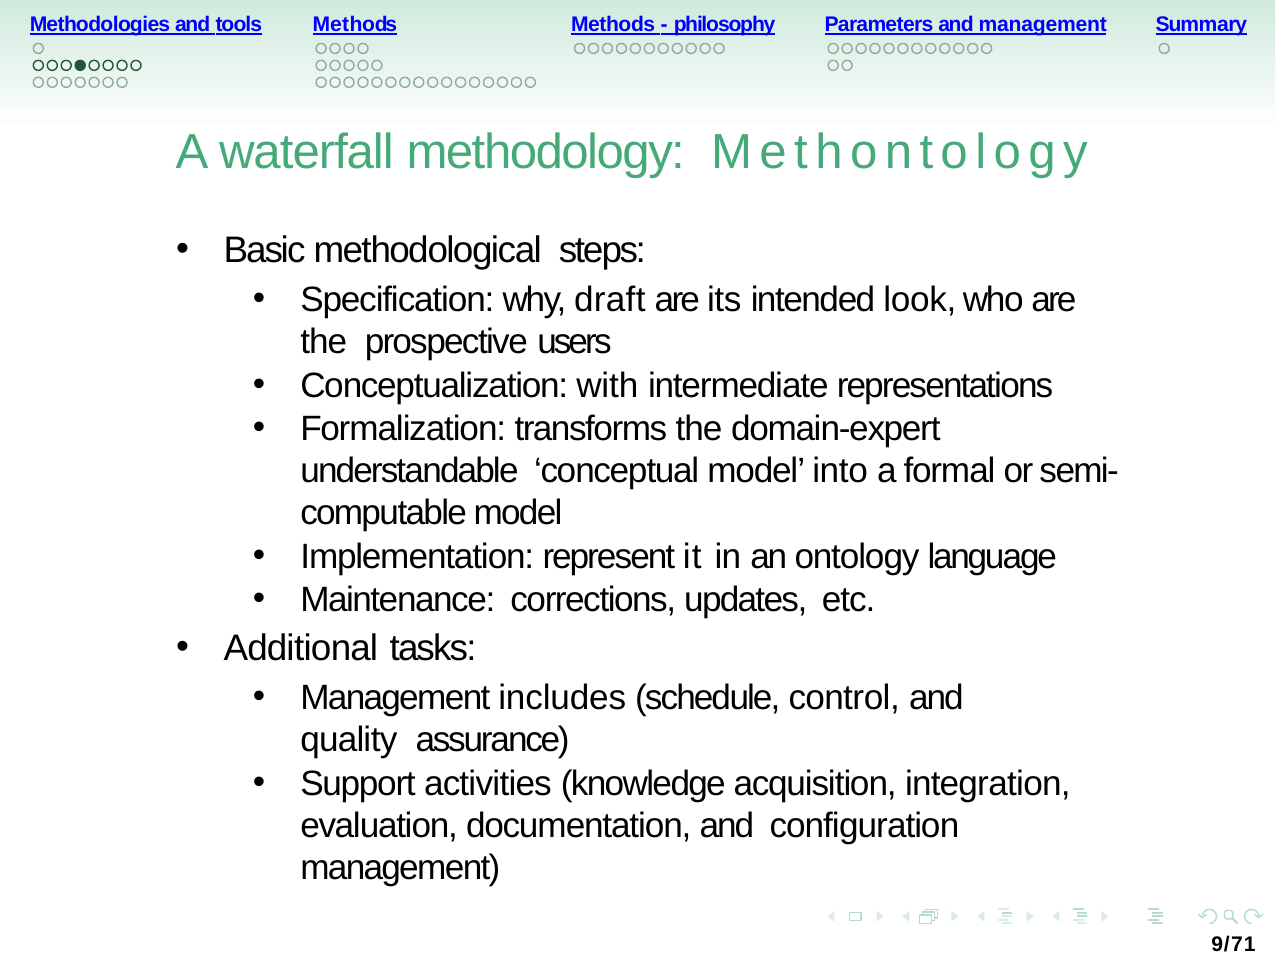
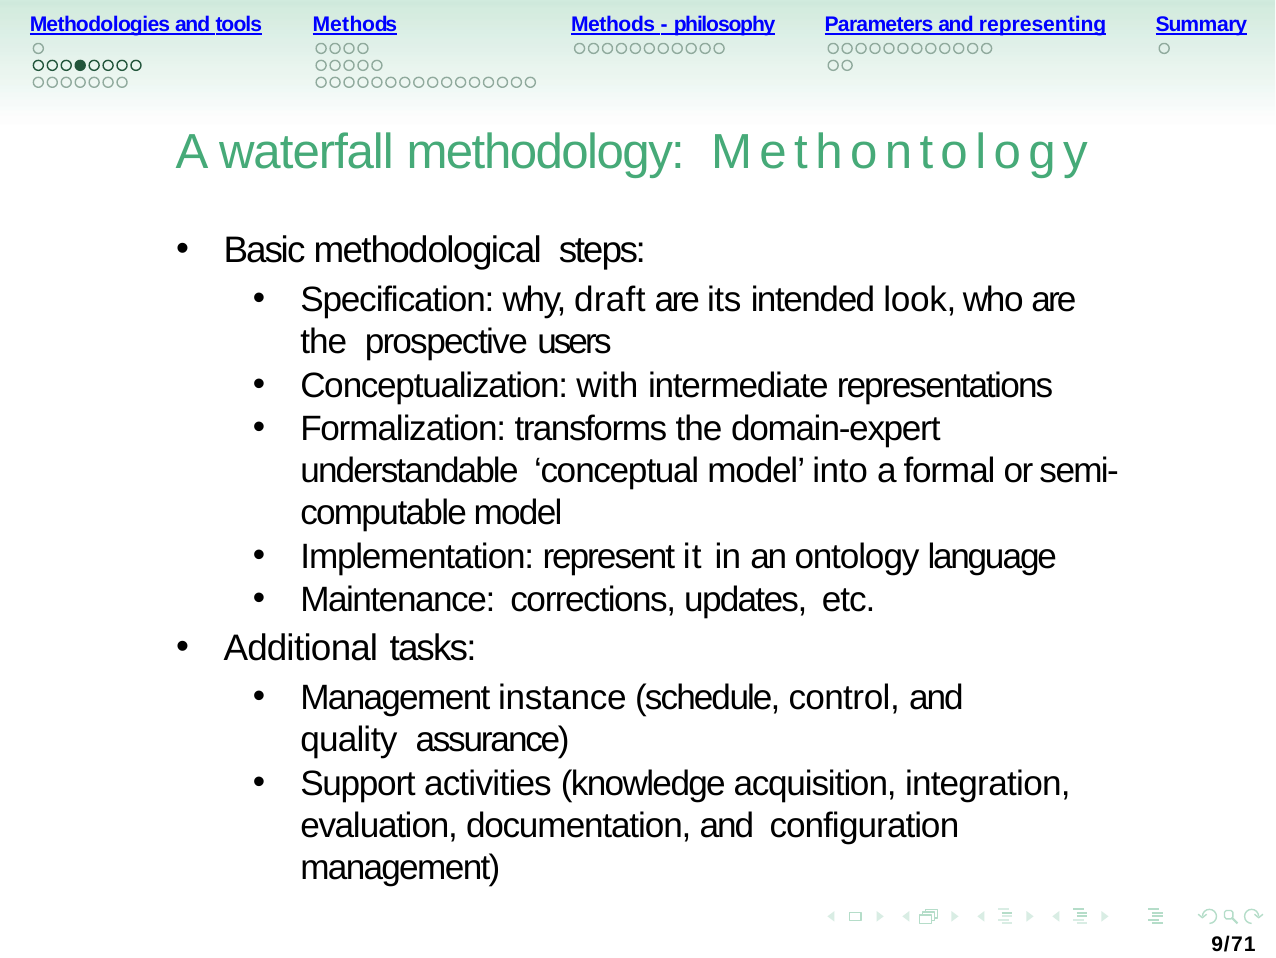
and management: management -> representing (1043, 25)
includes: includes -> instance (562, 698)
